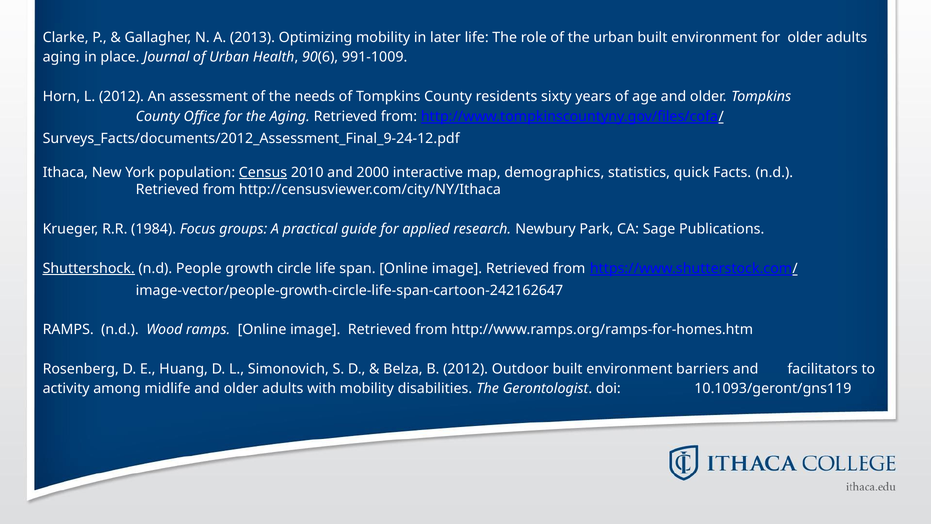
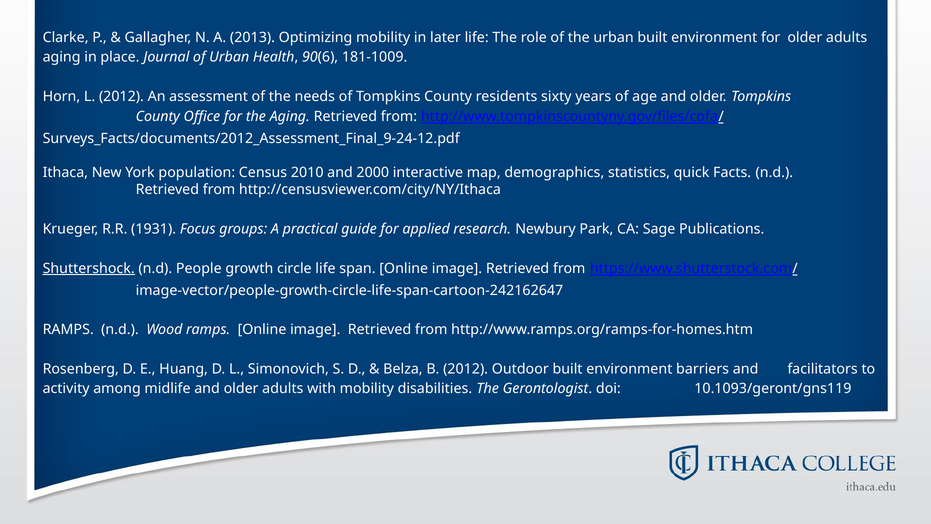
991-1009: 991-1009 -> 181-1009 (375, 57)
Census underline: present -> none (263, 172)
1984: 1984 -> 1931 (154, 229)
